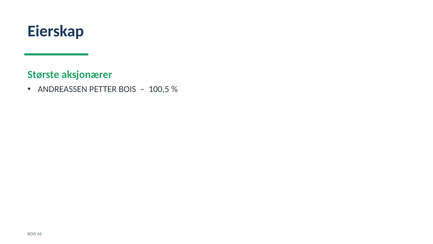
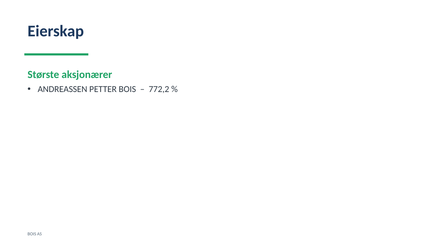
100,5: 100,5 -> 772,2 (159, 89)
